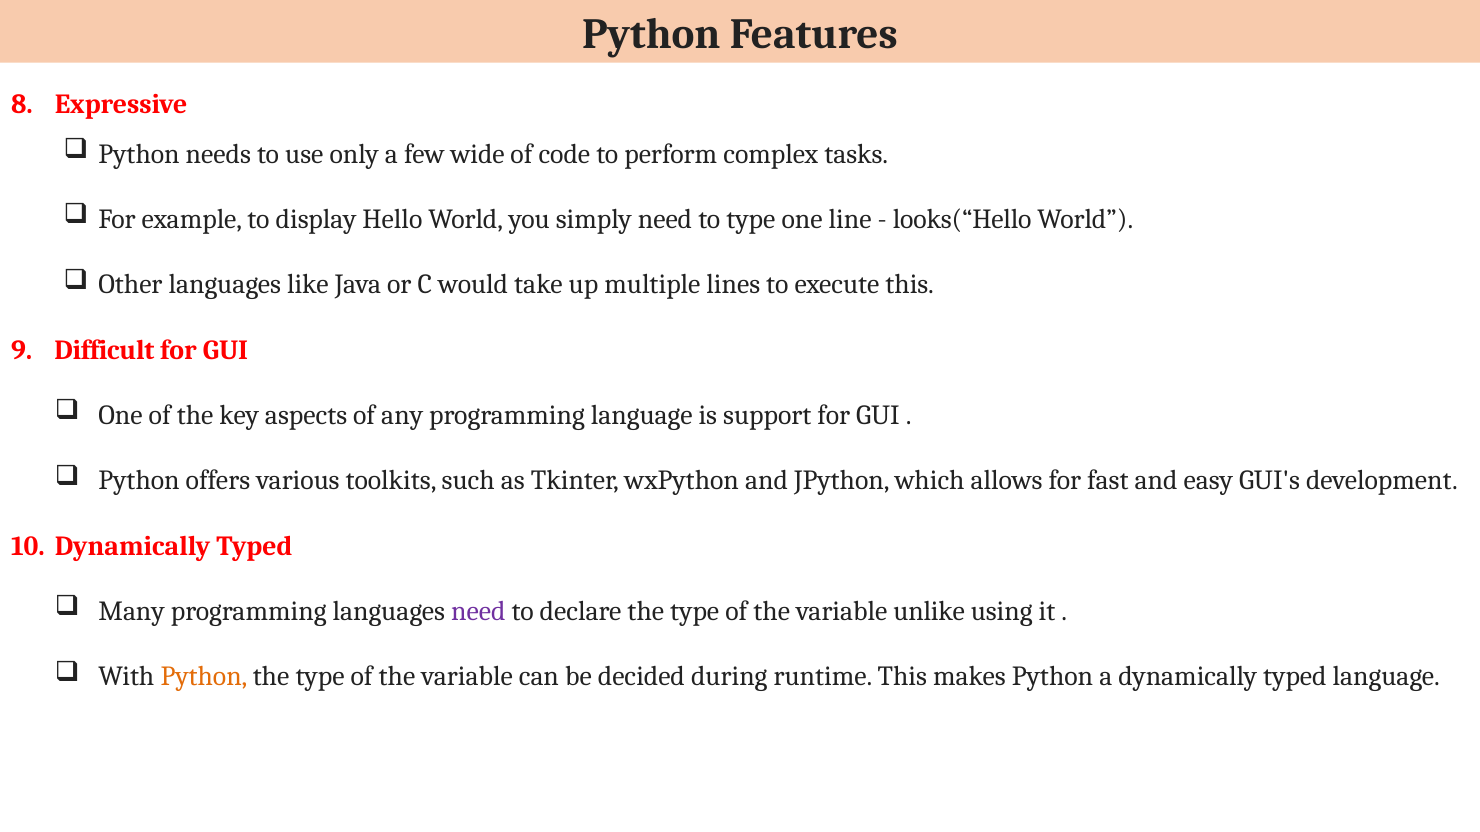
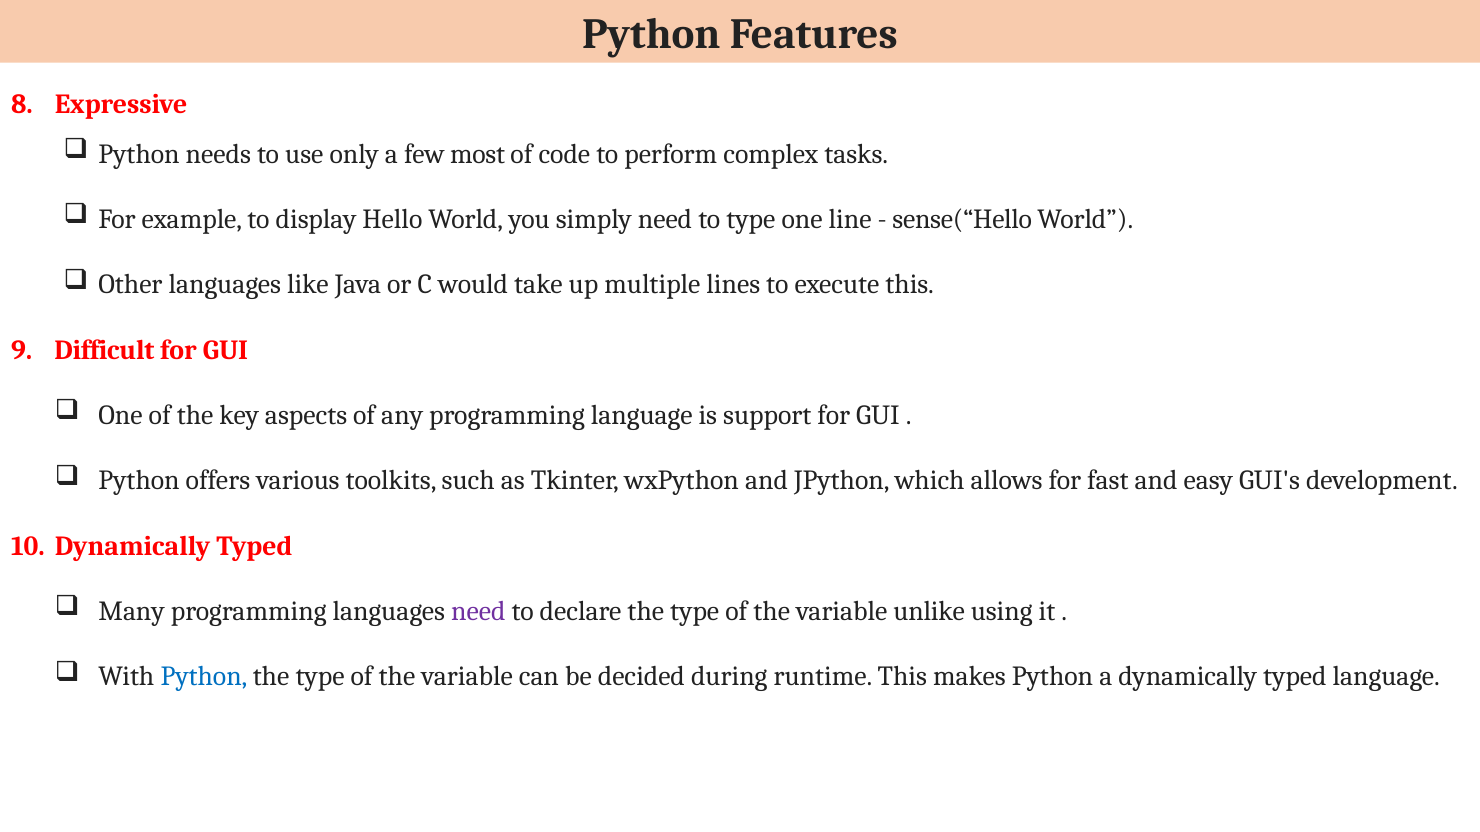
wide: wide -> most (478, 154)
looks(“Hello: looks(“Hello -> sense(“Hello (962, 219)
Python colour: orange -> blue (204, 677)
